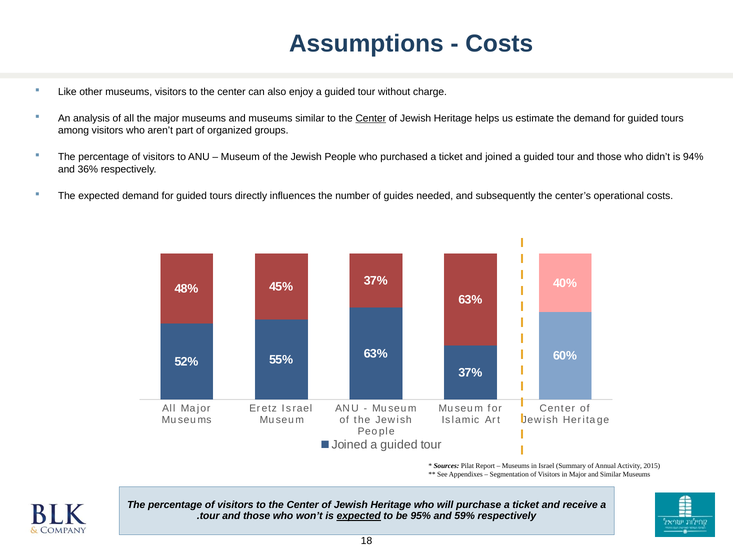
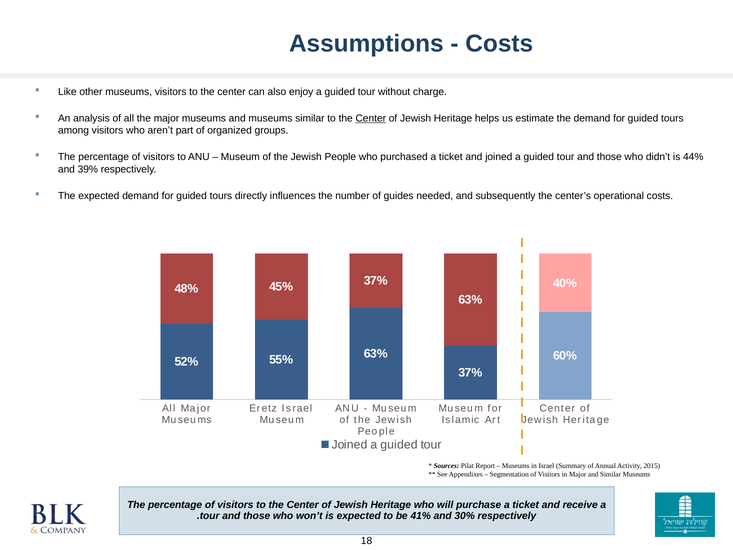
94%: 94% -> 44% (693, 157)
36%: 36% -> 39% (88, 169)
expected underline: present -> none (359, 516)
95%: 95% -> 41% (421, 516)
59%: 59% -> 30% (465, 516)
